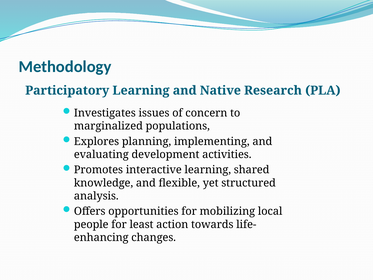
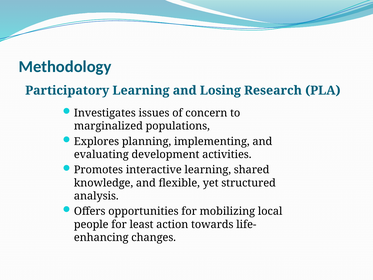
Native: Native -> Losing (220, 90)
